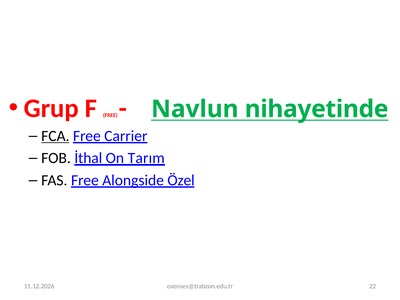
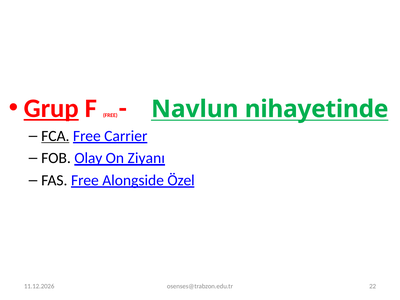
Grup underline: none -> present (51, 108)
İthal: İthal -> Olay (88, 158)
Tarım: Tarım -> Ziyanı (146, 158)
